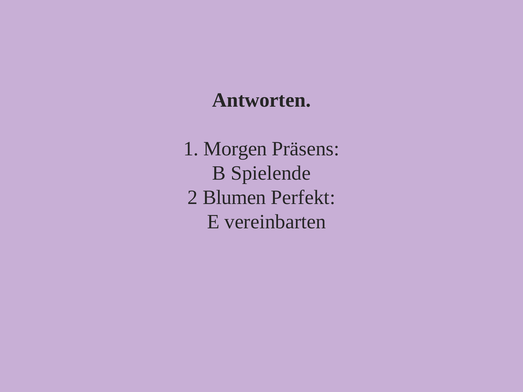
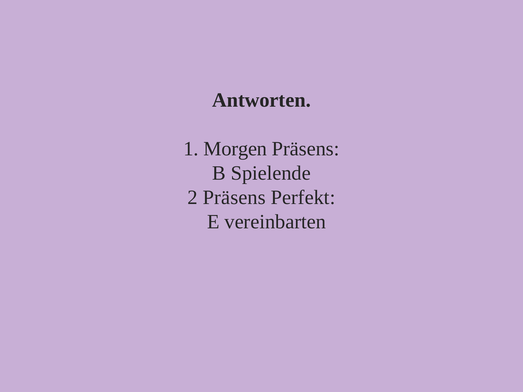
2 Blumen: Blumen -> Präsens (234, 198)
